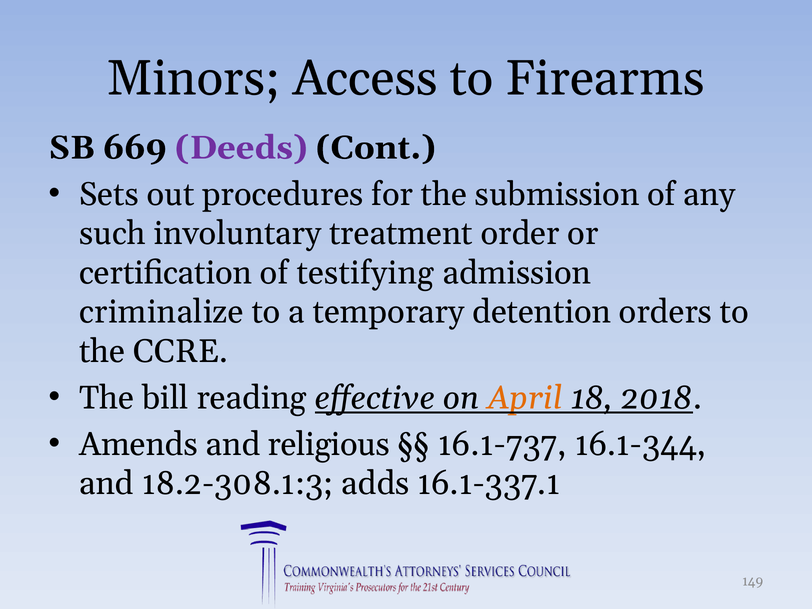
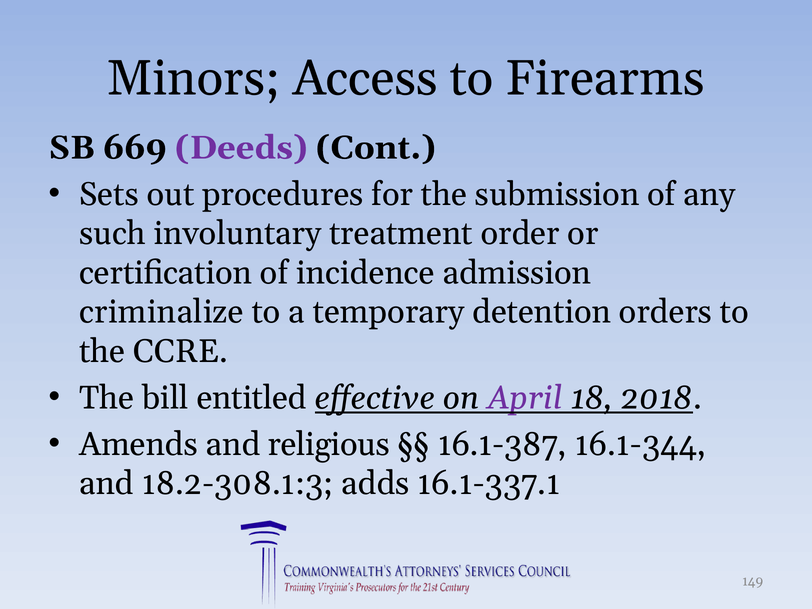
testifying: testifying -> incidence (365, 273)
reading: reading -> entitled (252, 398)
April colour: orange -> purple (525, 398)
16.1-737: 16.1-737 -> 16.1-387 (502, 444)
